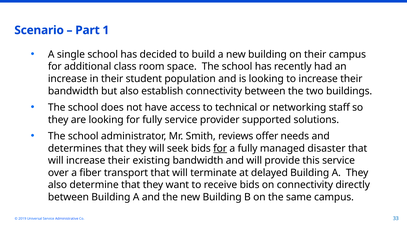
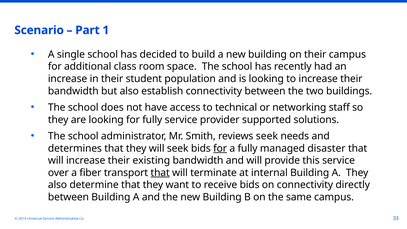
reviews offer: offer -> seek (267, 136)
that underline: none -> present (160, 173)
delayed: delayed -> internal (269, 173)
